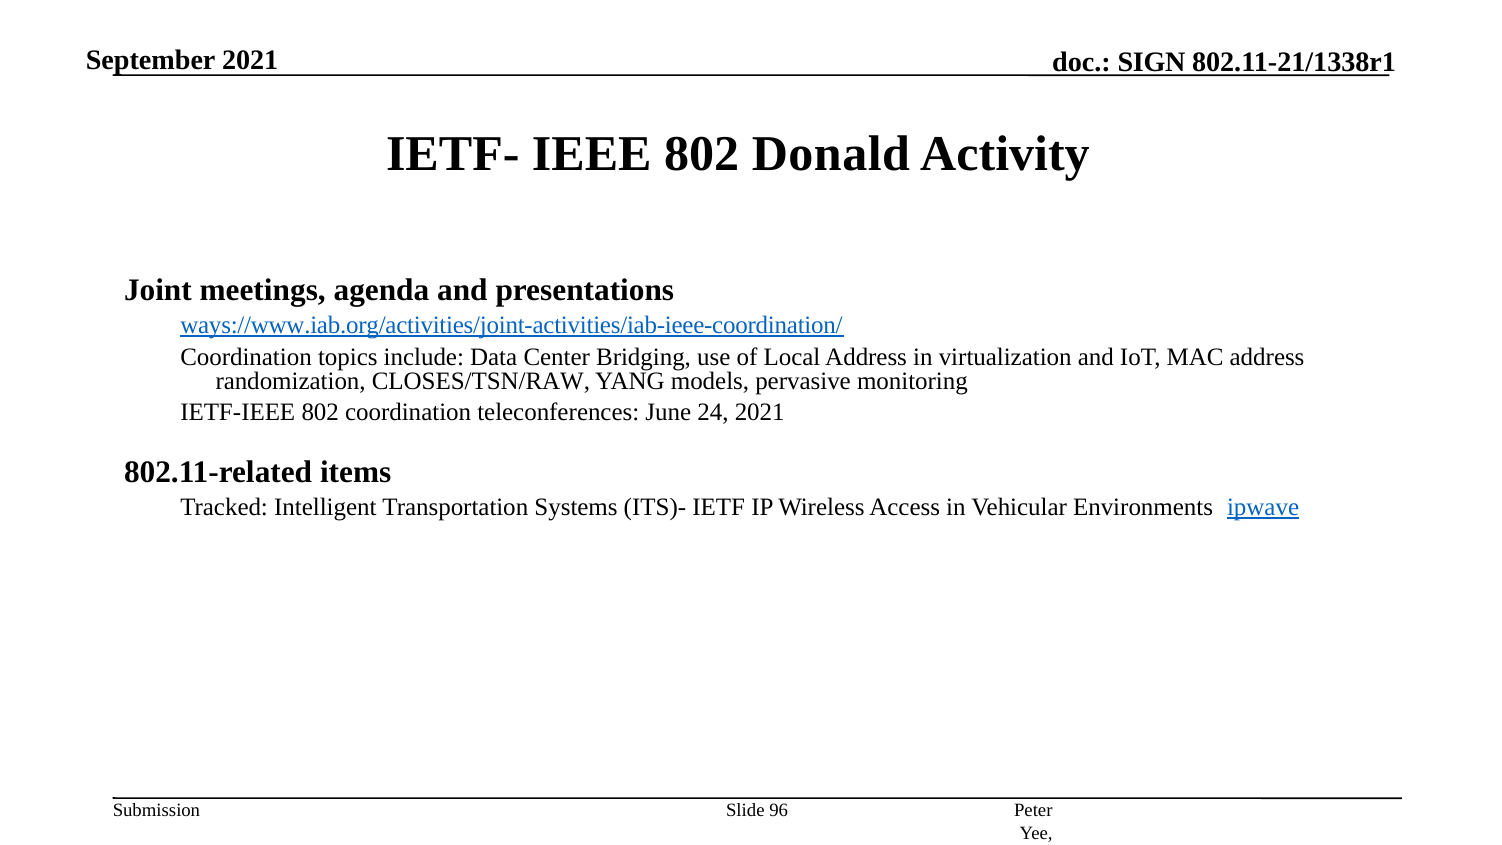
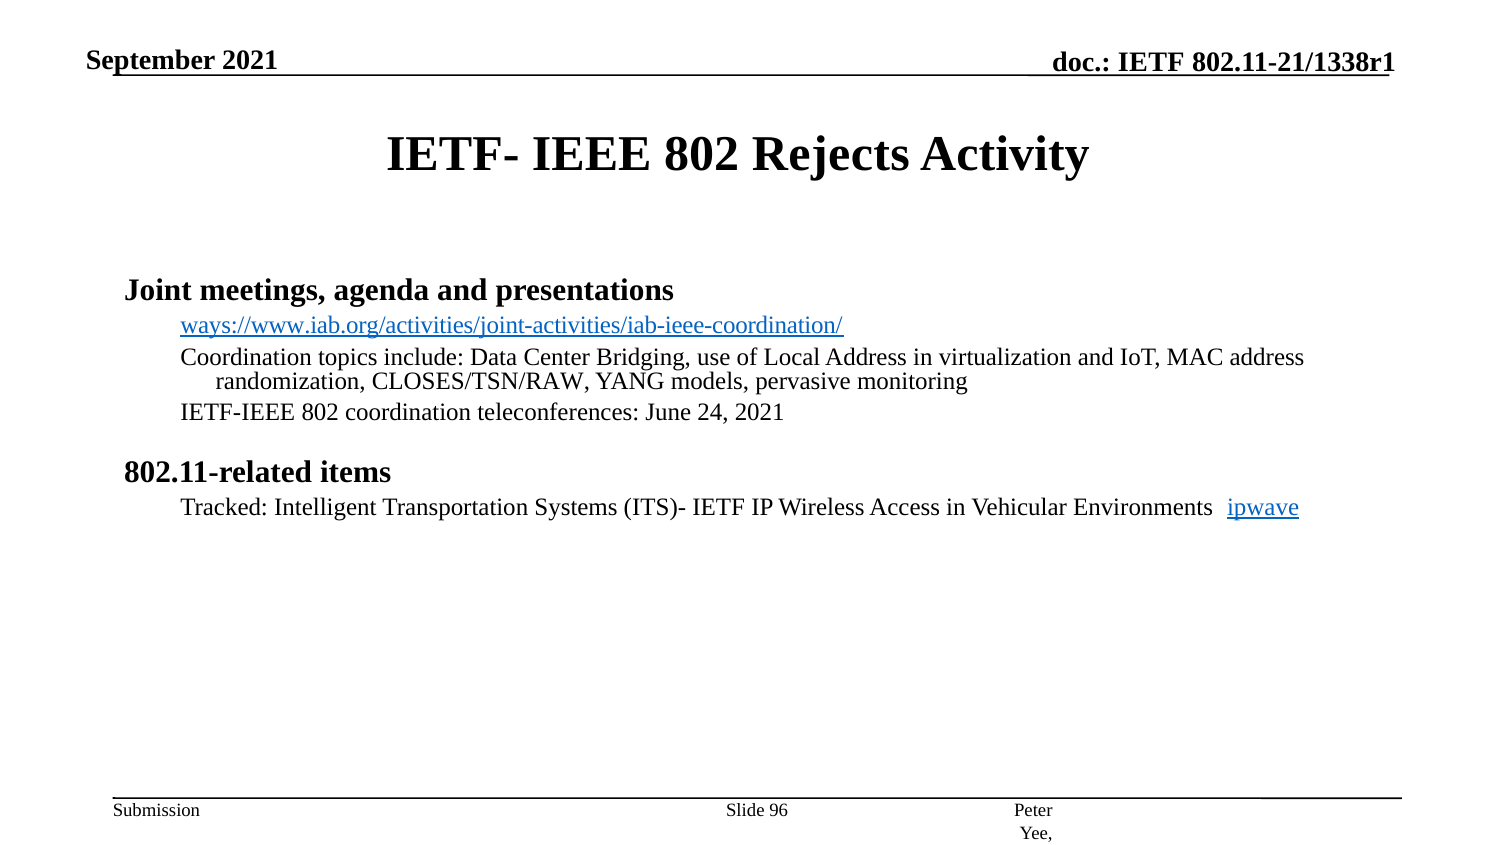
SIGN: SIGN -> IETF (1151, 63)
Donald: Donald -> Rejects (831, 154)
